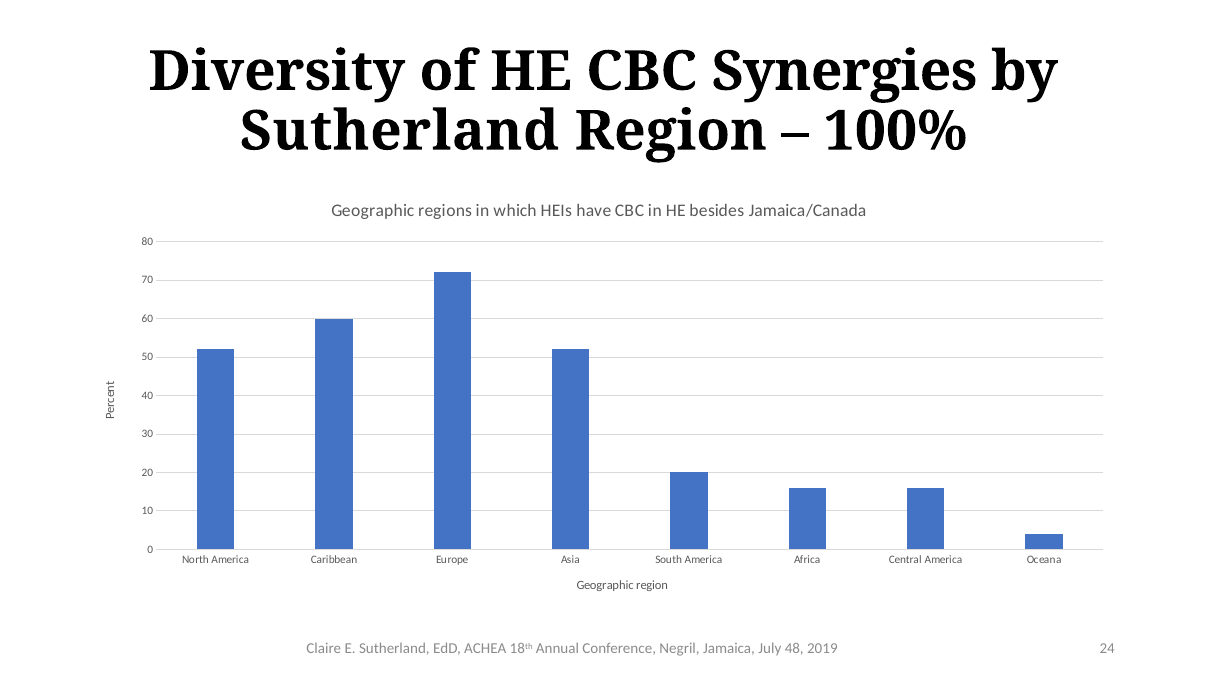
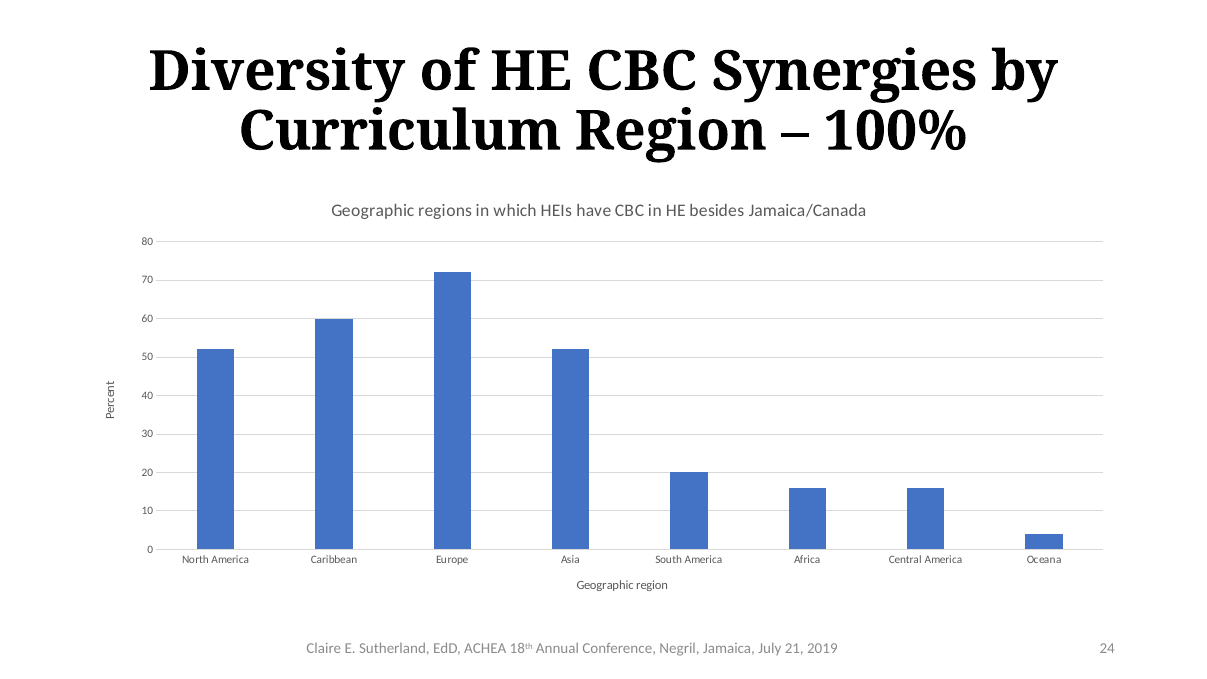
Sutherland: Sutherland -> Curriculum (400, 131)
48: 48 -> 21 (794, 649)
